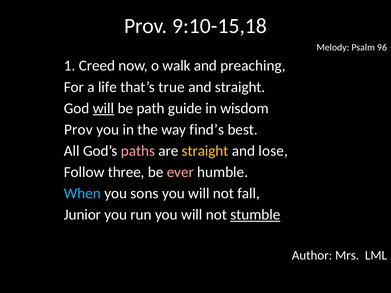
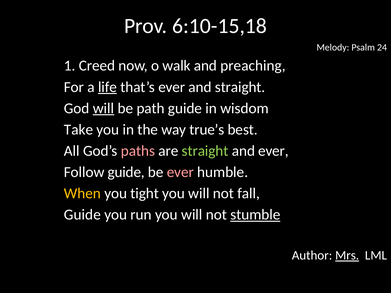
9:10-15,18: 9:10-15,18 -> 6:10-15,18 (220, 26)
96: 96 -> 24 (382, 47)
life underline: none -> present (107, 87)
that’s true: true -> ever (172, 87)
Prov: Prov -> Take (79, 130)
find’s: find’s -> true’s (207, 130)
straight colour: yellow -> light green (205, 151)
and lose: lose -> ever (273, 151)
Follow three: three -> guide (126, 172)
When colour: light blue -> yellow (82, 194)
sons: sons -> tight (145, 194)
Junior: Junior -> Guide (82, 215)
Mrs underline: none -> present (347, 256)
